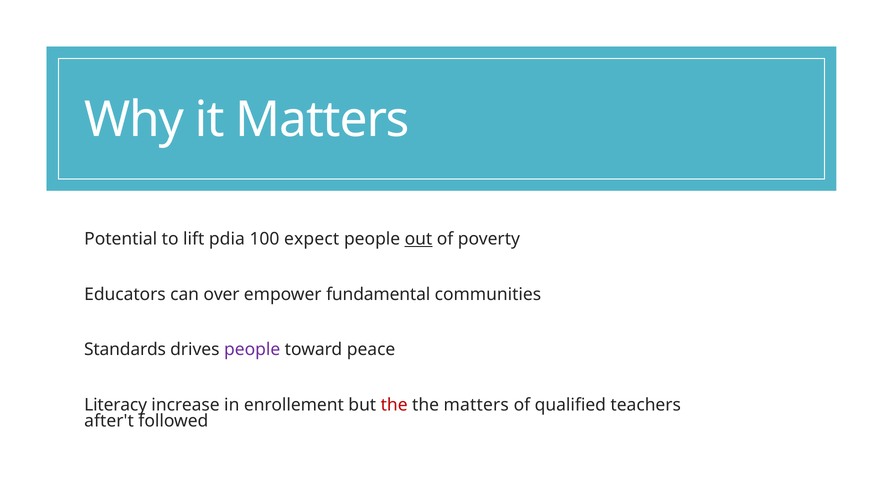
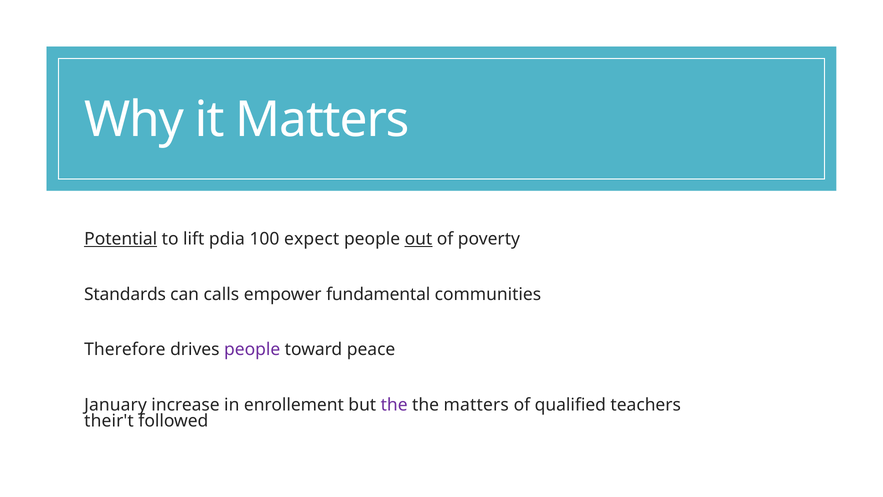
Potential underline: none -> present (121, 239)
Educators: Educators -> Standards (125, 294)
over: over -> calls (221, 294)
Standards: Standards -> Therefore (125, 350)
Literacy: Literacy -> January (116, 405)
the colour: red -> purple (394, 405)
after't: after't -> their't (109, 421)
